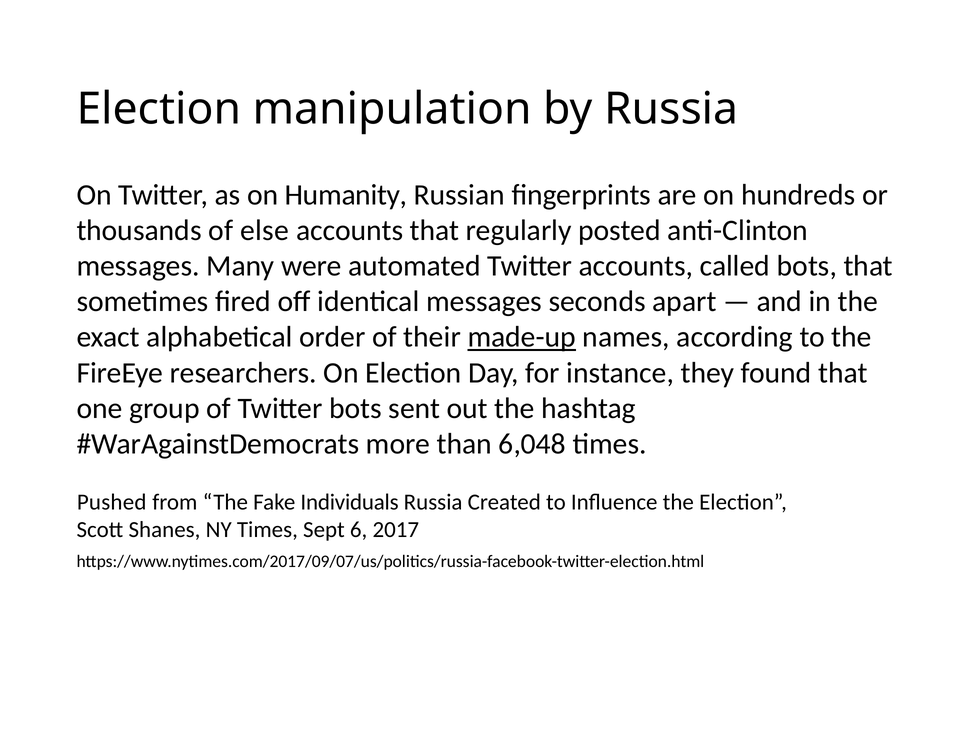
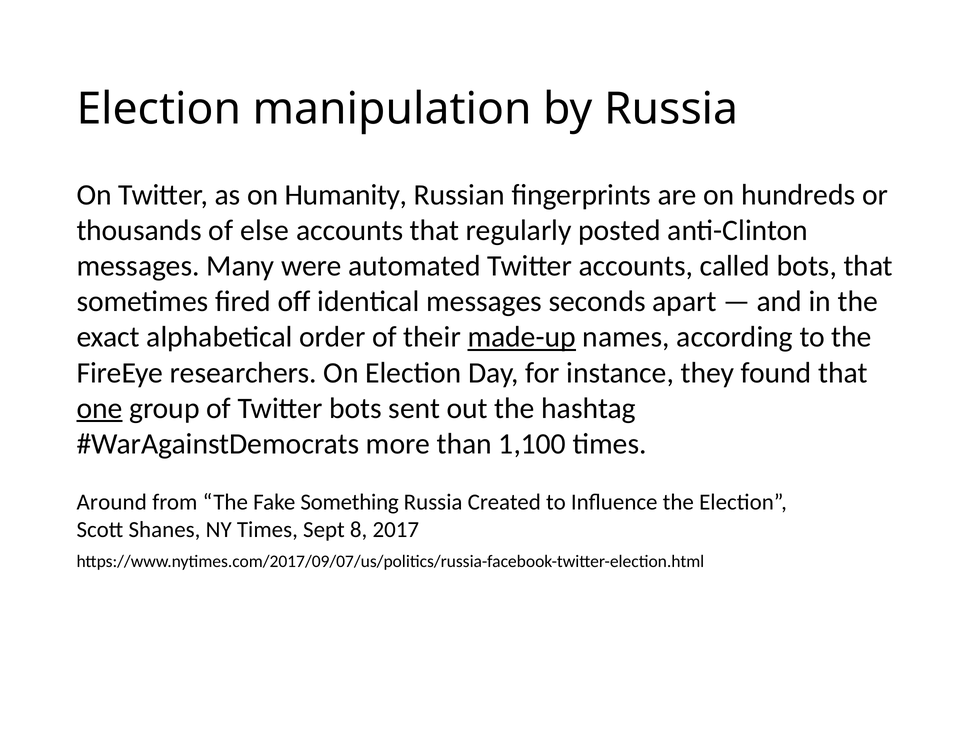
one underline: none -> present (99, 408)
6,048: 6,048 -> 1,100 (532, 444)
Pushed: Pushed -> Around (112, 502)
Individuals: Individuals -> Something (350, 502)
6: 6 -> 8 (359, 530)
